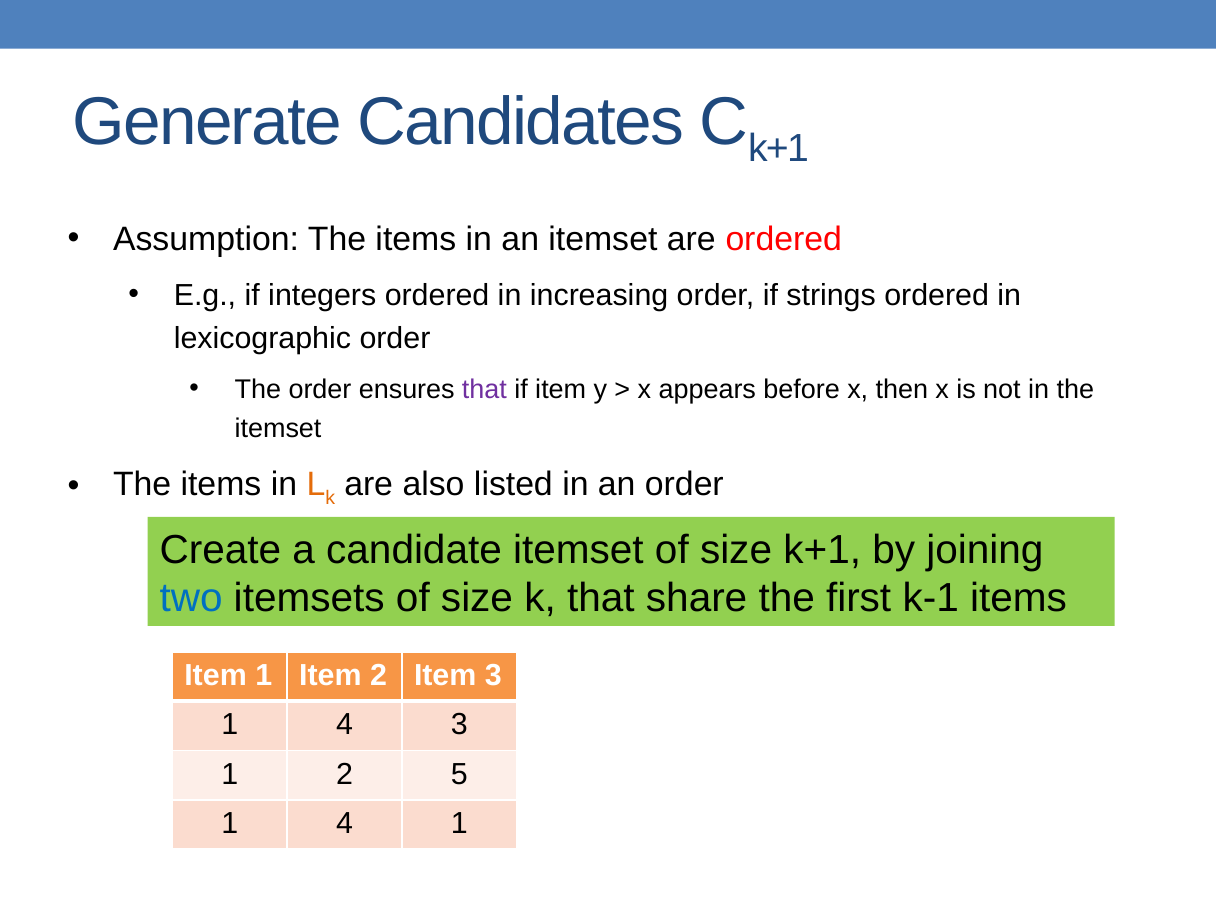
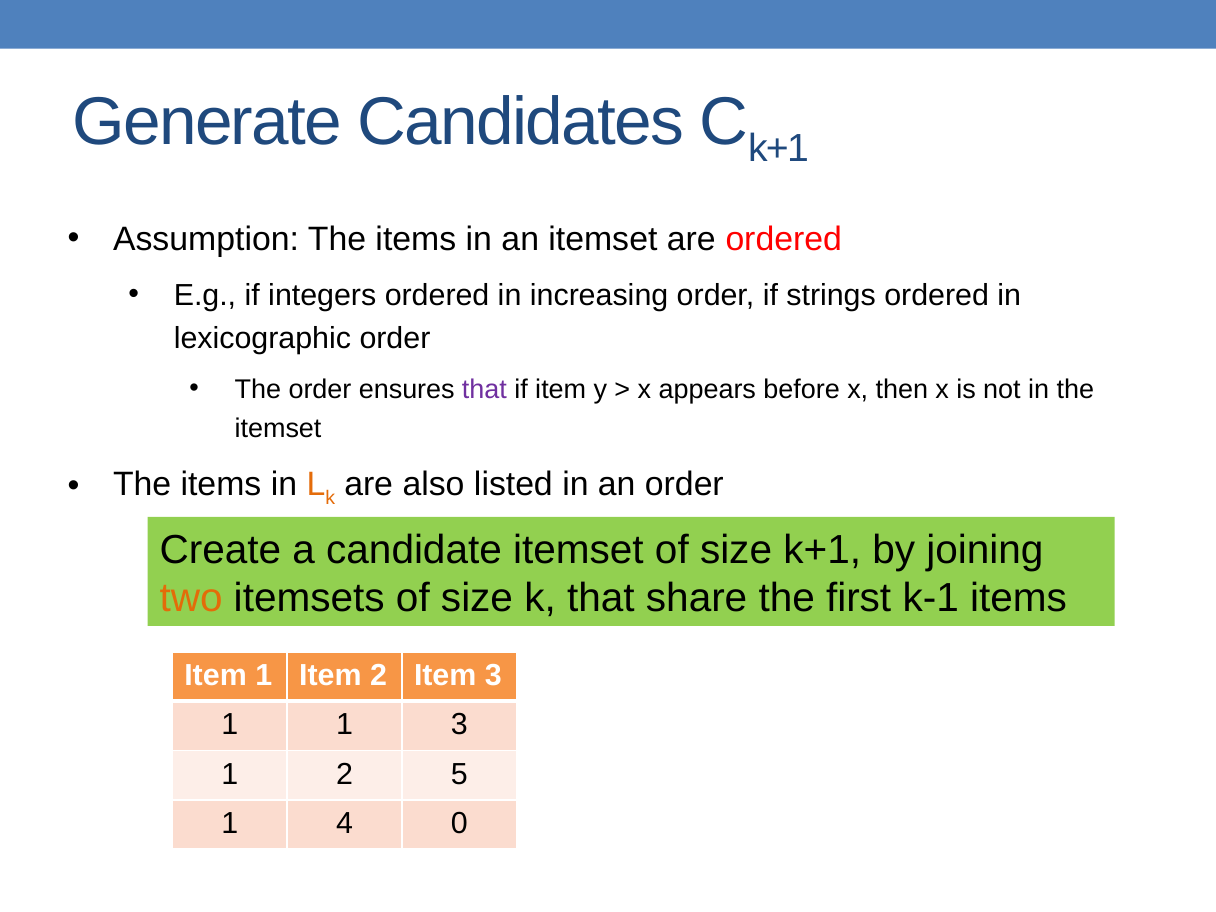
two colour: blue -> orange (191, 599)
4: 4 -> 1 (345, 725)
4 1: 1 -> 0 (459, 823)
